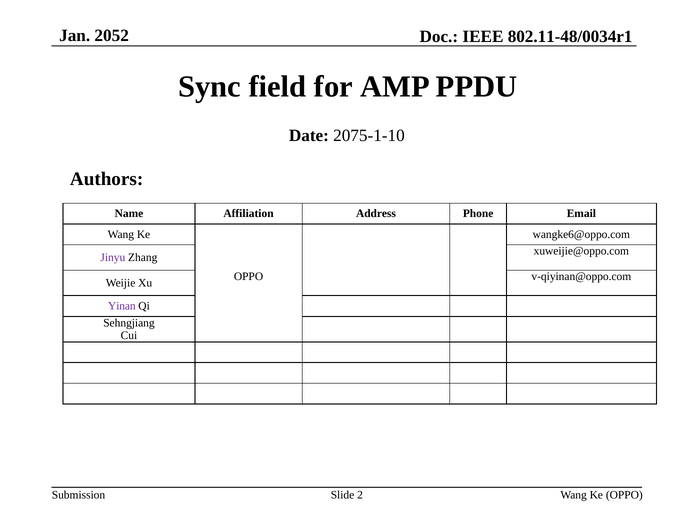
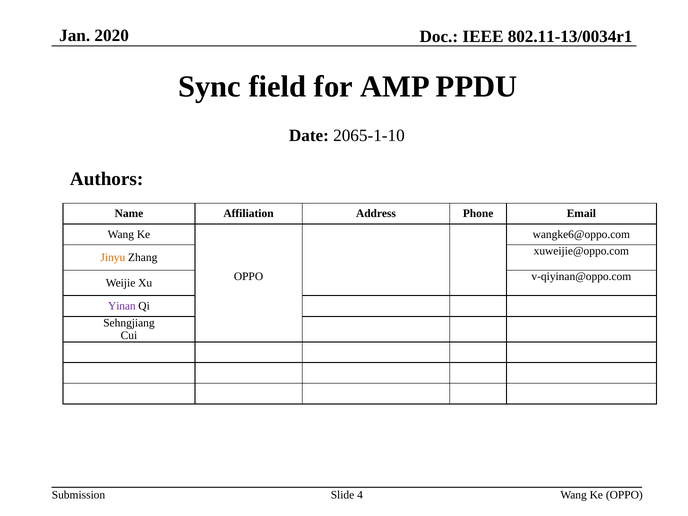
2052: 2052 -> 2020 (112, 36)
802.11-48/0034r1: 802.11-48/0034r1 -> 802.11-13/0034r1 (570, 36)
2075-1-10: 2075-1-10 -> 2065-1-10 (369, 135)
Jinyu colour: purple -> orange (113, 257)
2: 2 -> 4 (360, 495)
